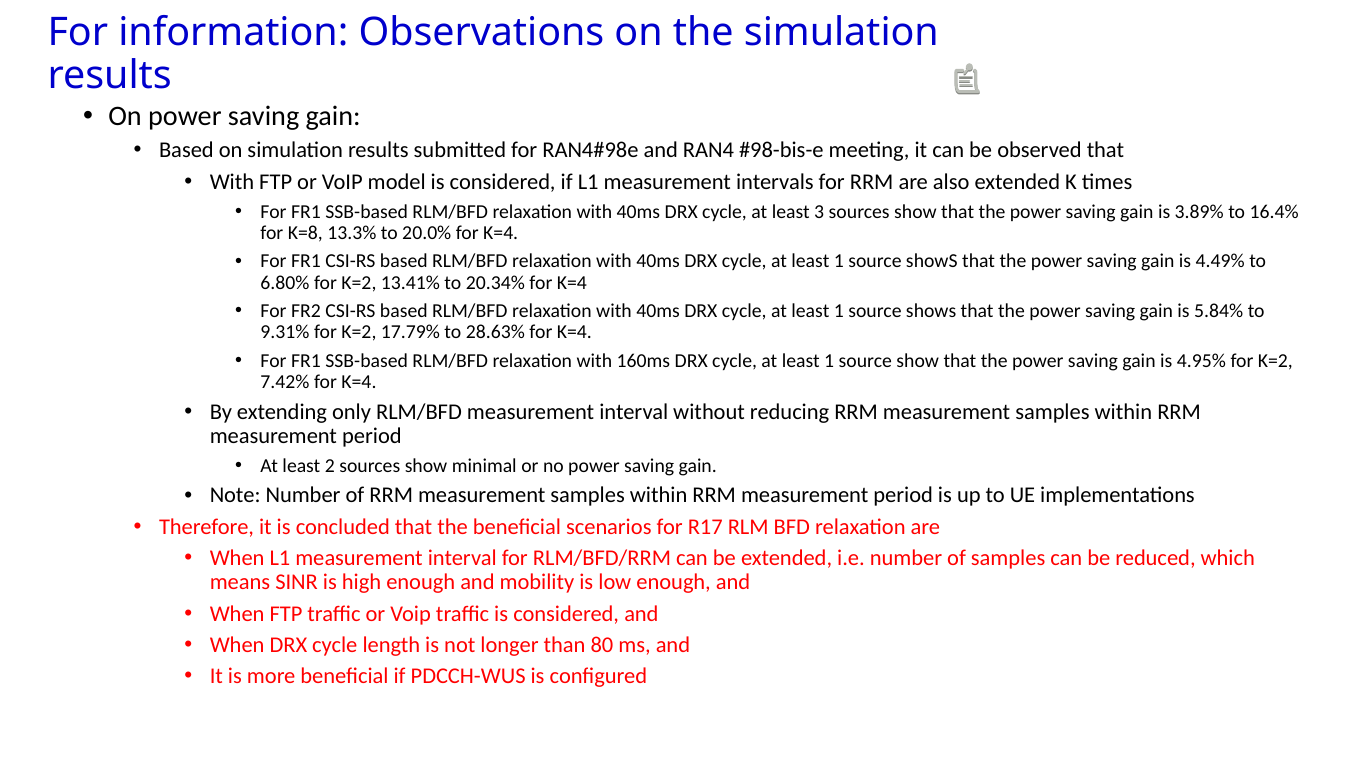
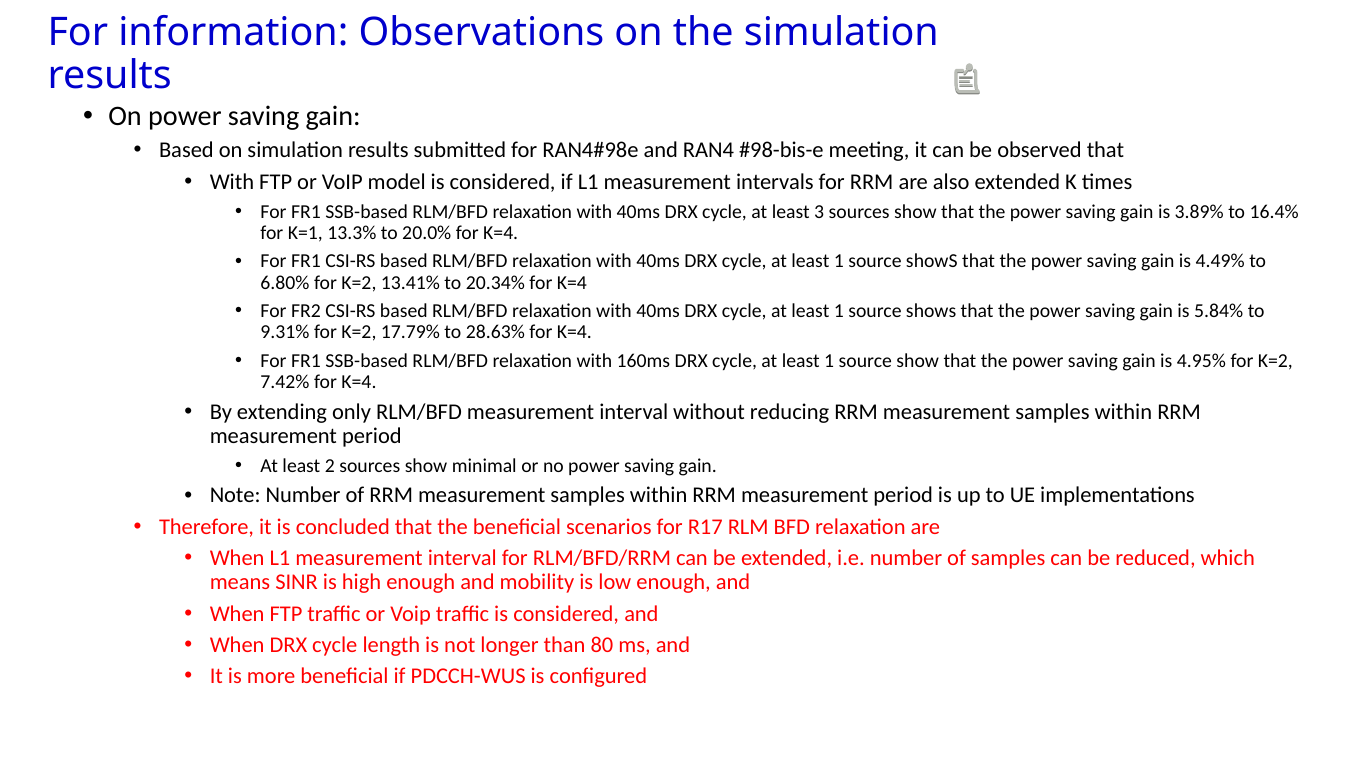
K=8: K=8 -> K=1 (305, 233)
